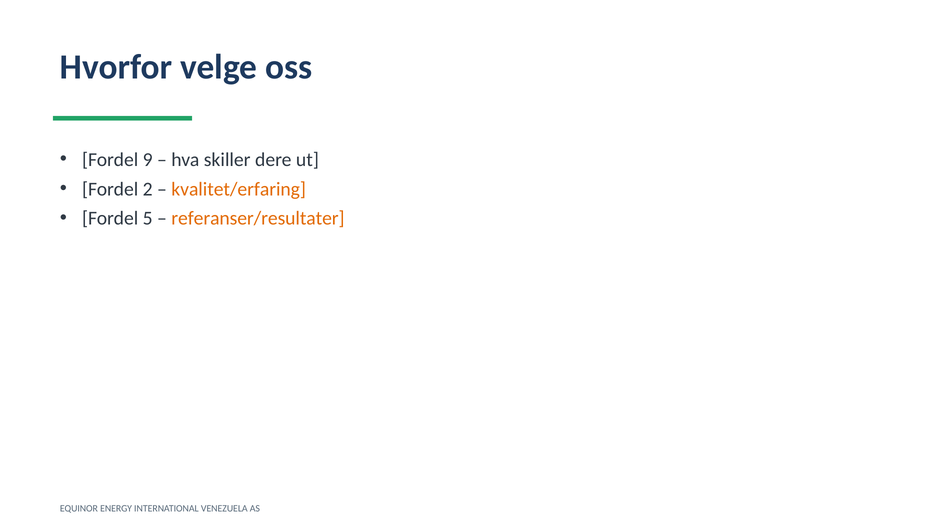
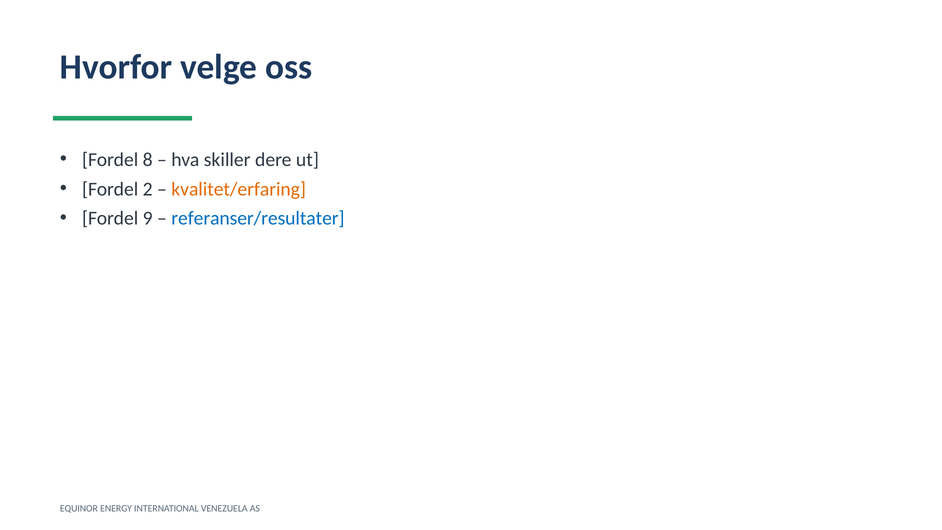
9: 9 -> 8 (148, 160)
5: 5 -> 9 (148, 218)
referanser/resultater colour: orange -> blue (258, 218)
